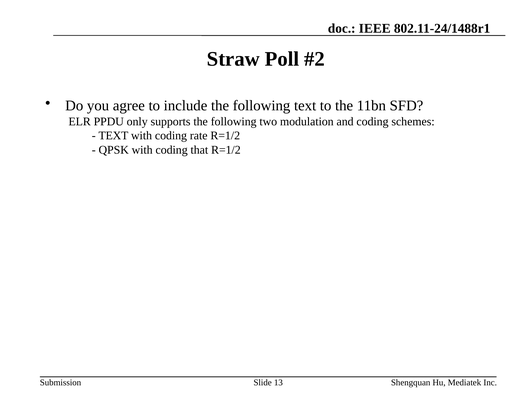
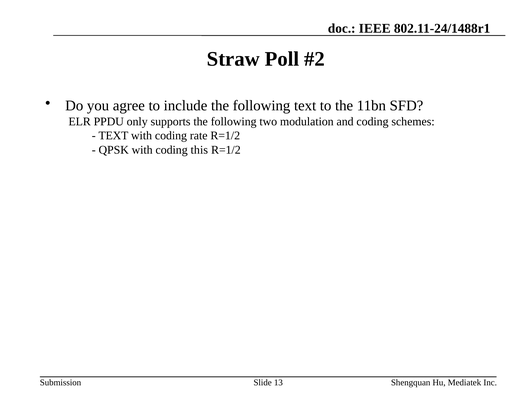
that: that -> this (199, 150)
